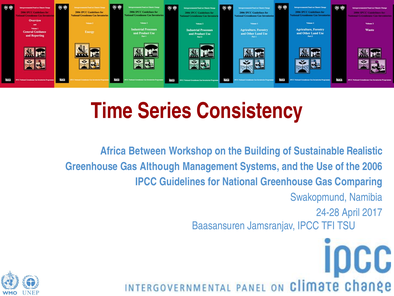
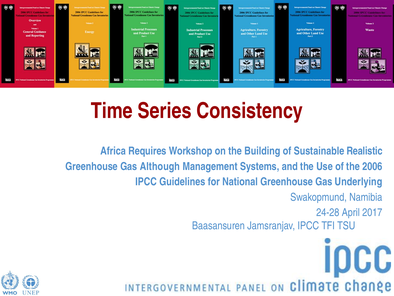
Between: Between -> Requires (147, 151)
Comparing: Comparing -> Underlying (359, 181)
